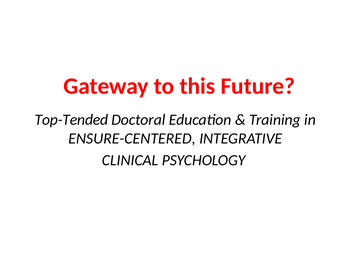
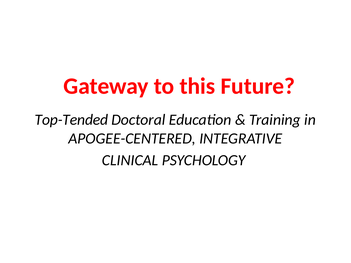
ENSURE-CENTERED: ENSURE-CENTERED -> APOGEE-CENTERED (132, 139)
